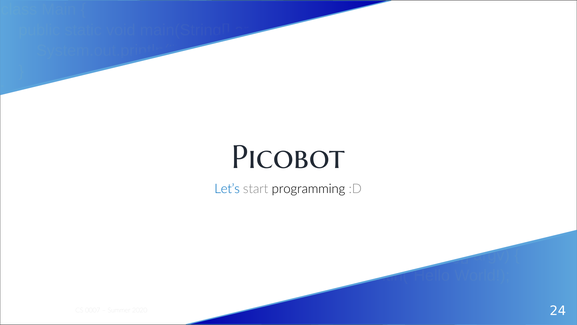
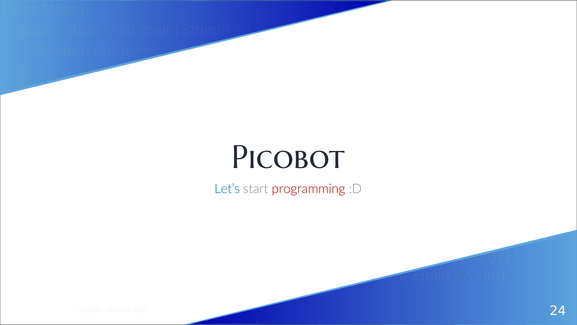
programming colour: black -> red (309, 189)
